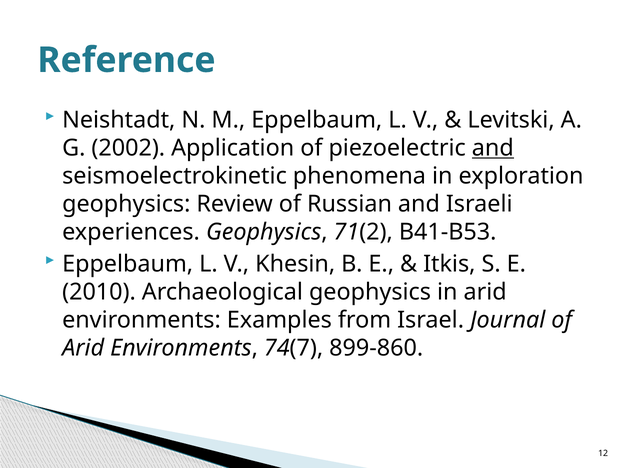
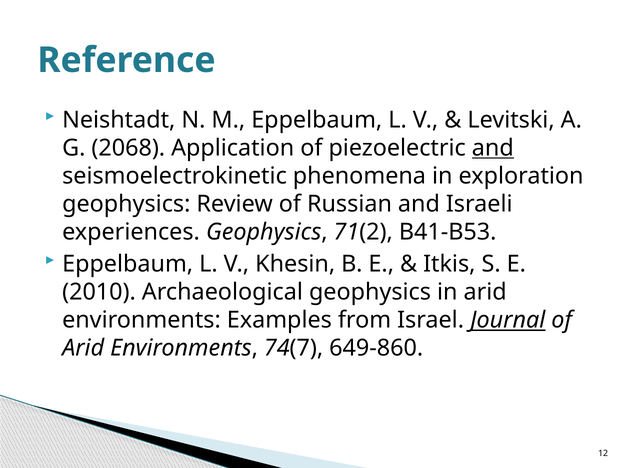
2002: 2002 -> 2068 (128, 148)
Journal underline: none -> present (508, 320)
899-860: 899-860 -> 649-860 (376, 348)
